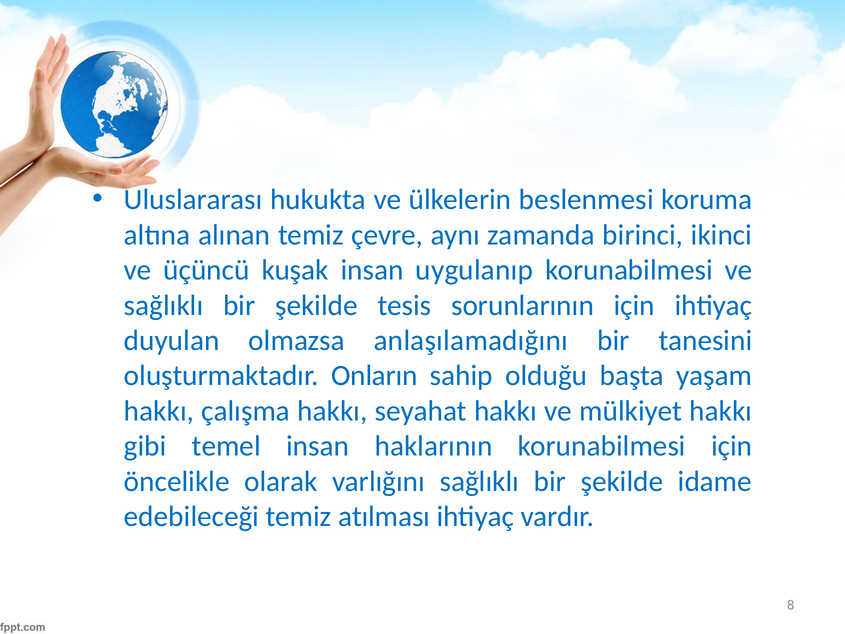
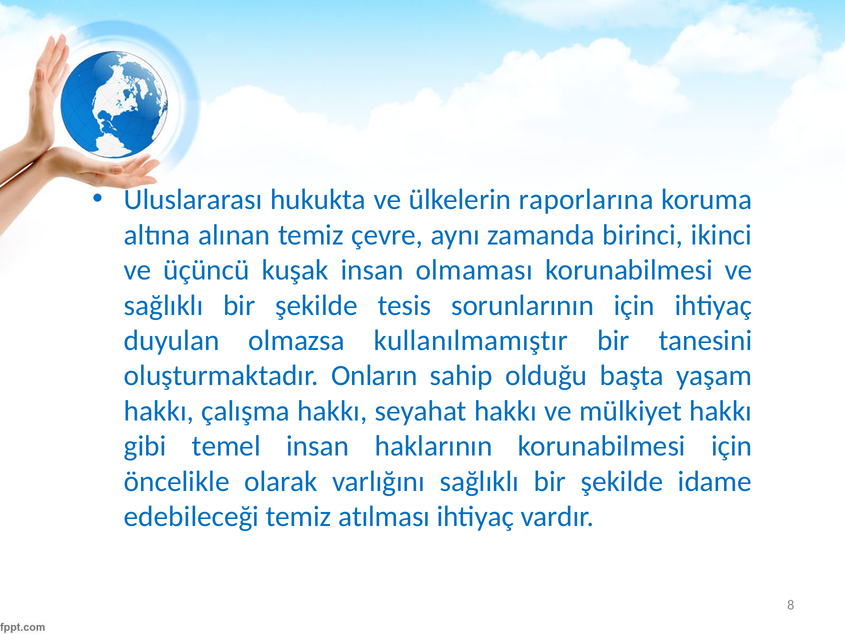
beslenmesi: beslenmesi -> raporlarına (586, 200)
uygulanıp: uygulanıp -> olmaması (474, 270)
anlaşılamadığını: anlaşılamadığını -> kullanılmamıştır (471, 340)
